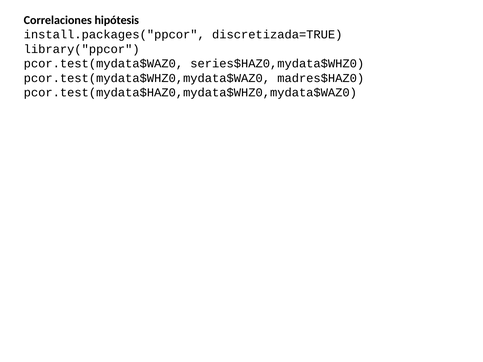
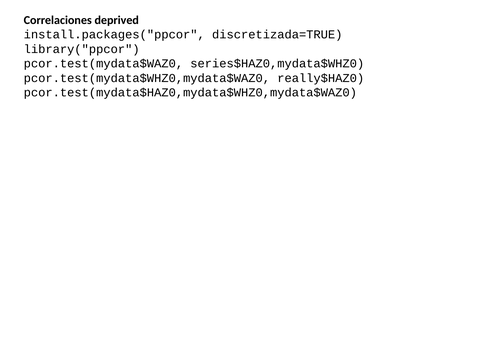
hipótesis: hipótesis -> deprived (117, 20)
madres$HAZ0: madres$HAZ0 -> really$HAZ0 (321, 78)
